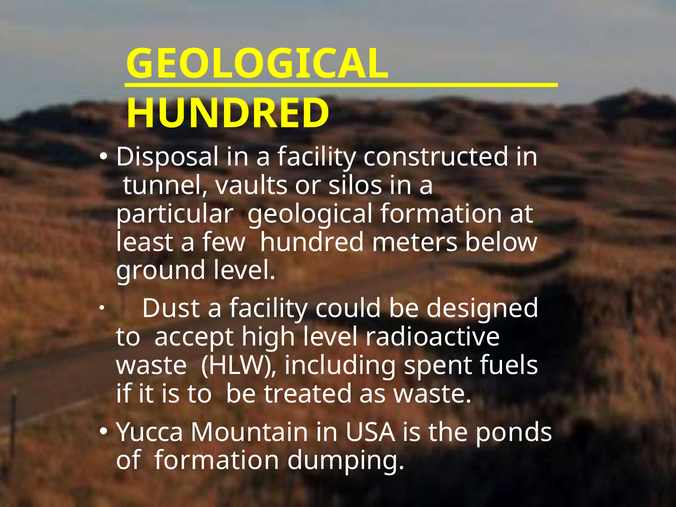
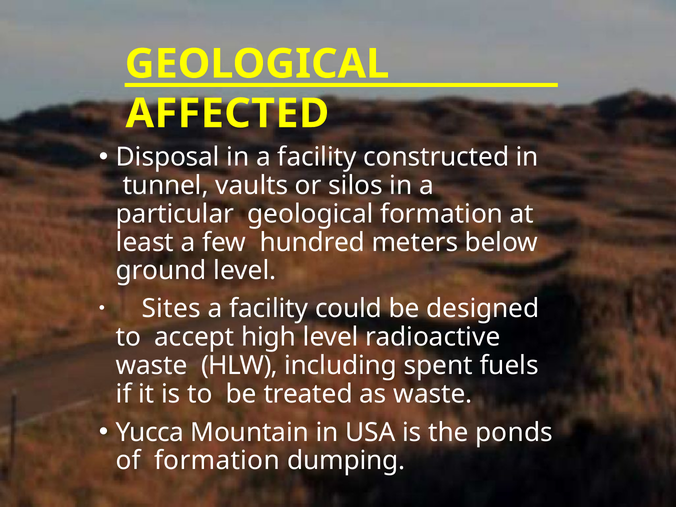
HUNDRED: HUNDRED -> AFFECTED (227, 114)
Dust: Dust -> Sites (171, 309)
